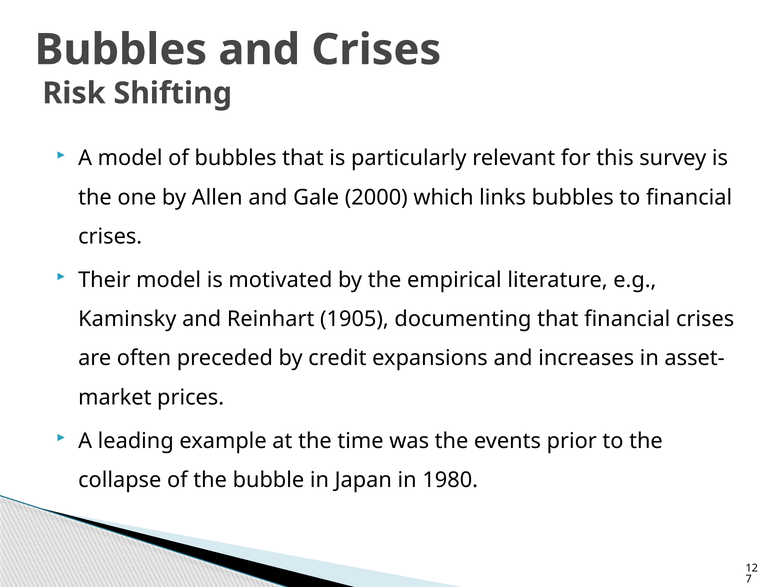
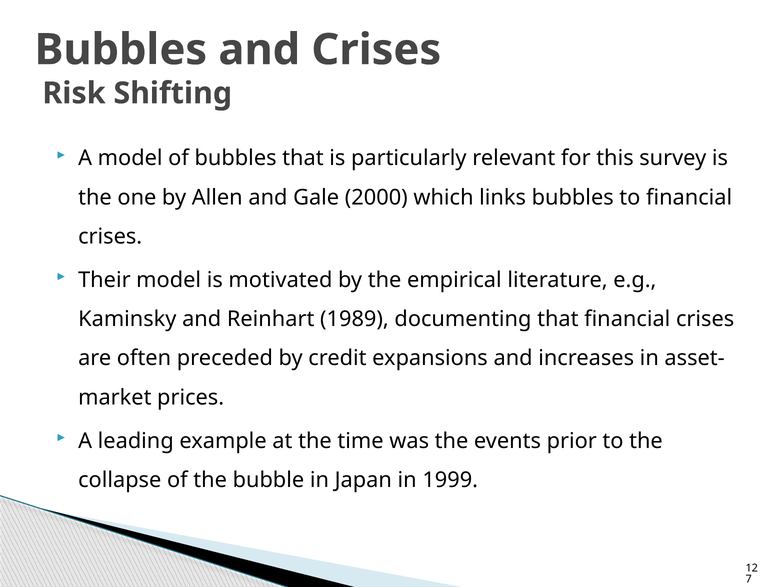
1905: 1905 -> 1989 (354, 319)
1980: 1980 -> 1999 (450, 480)
